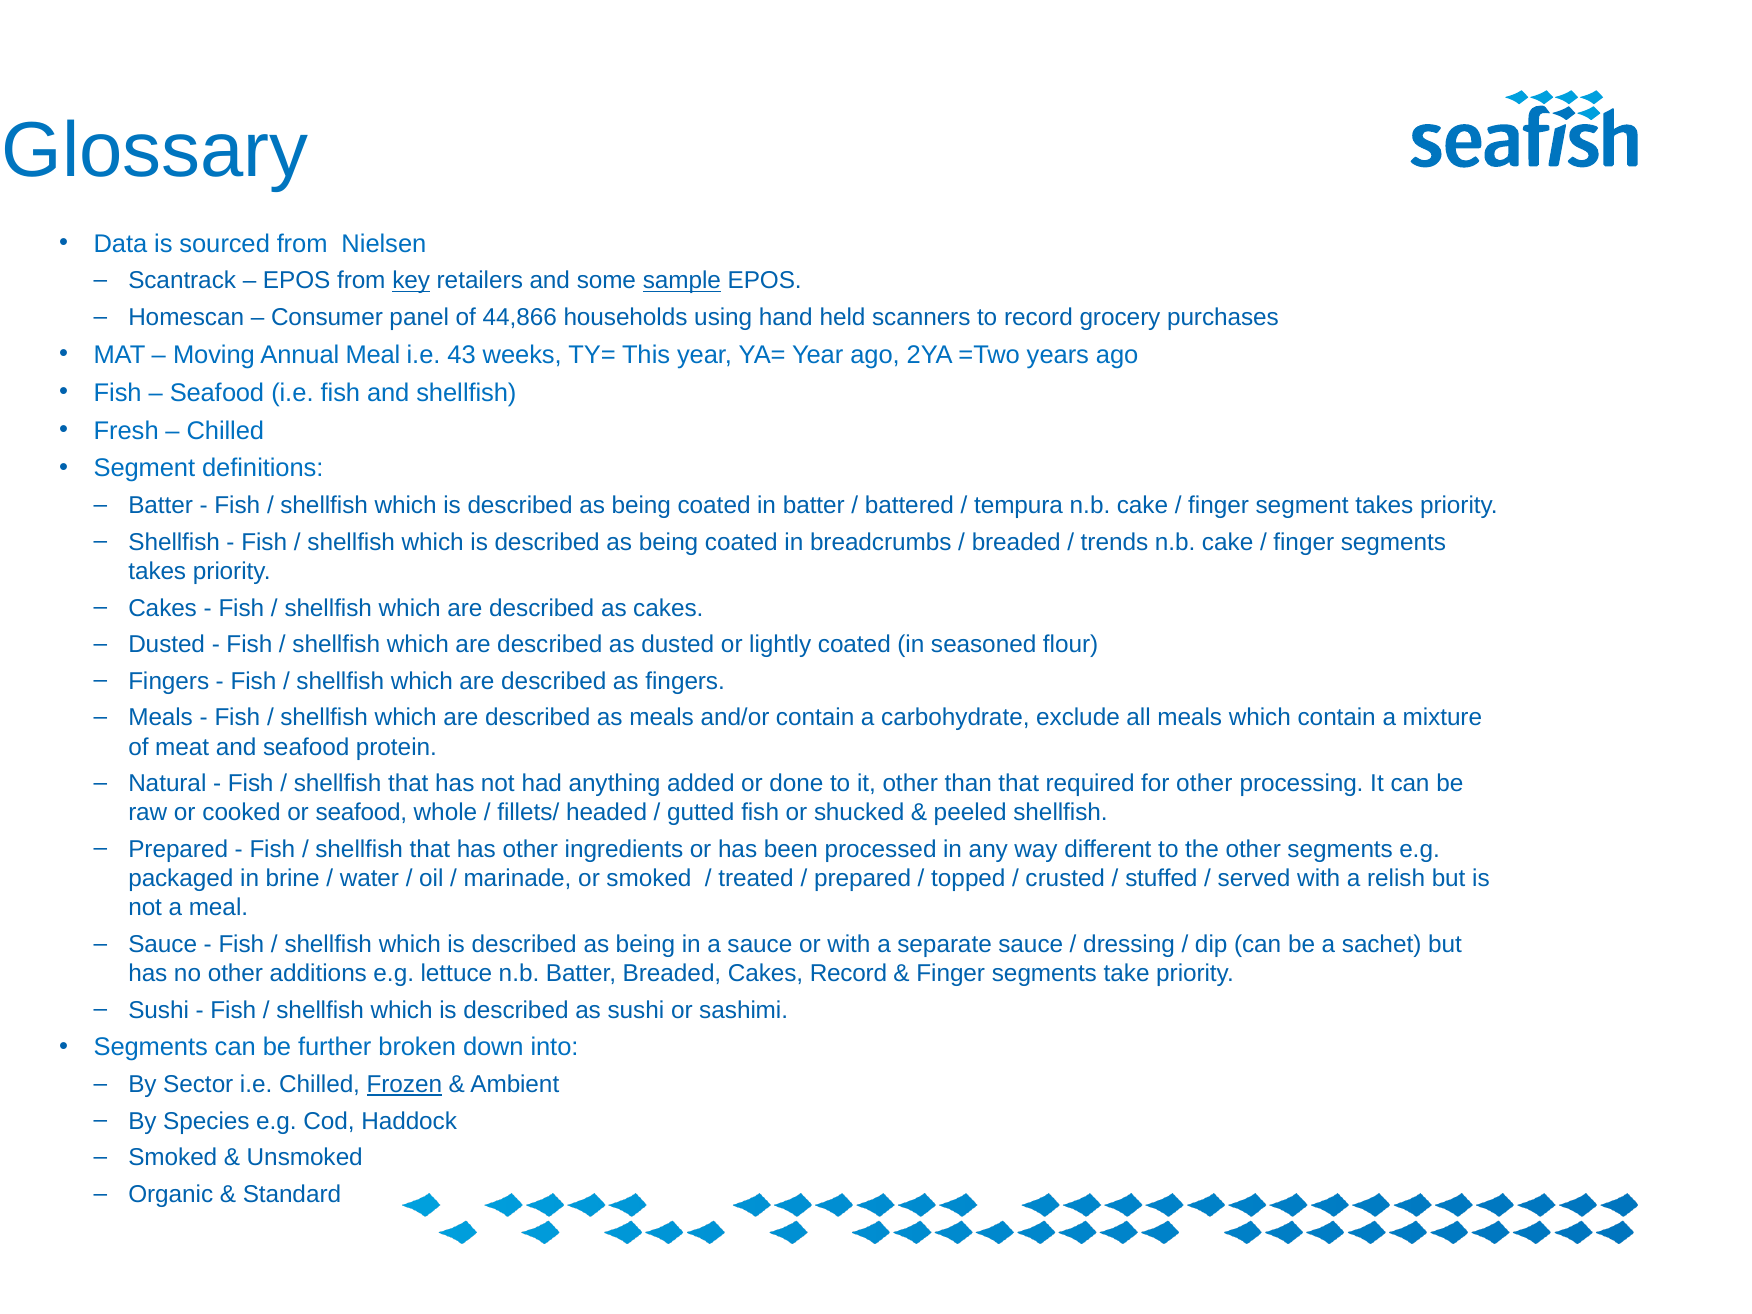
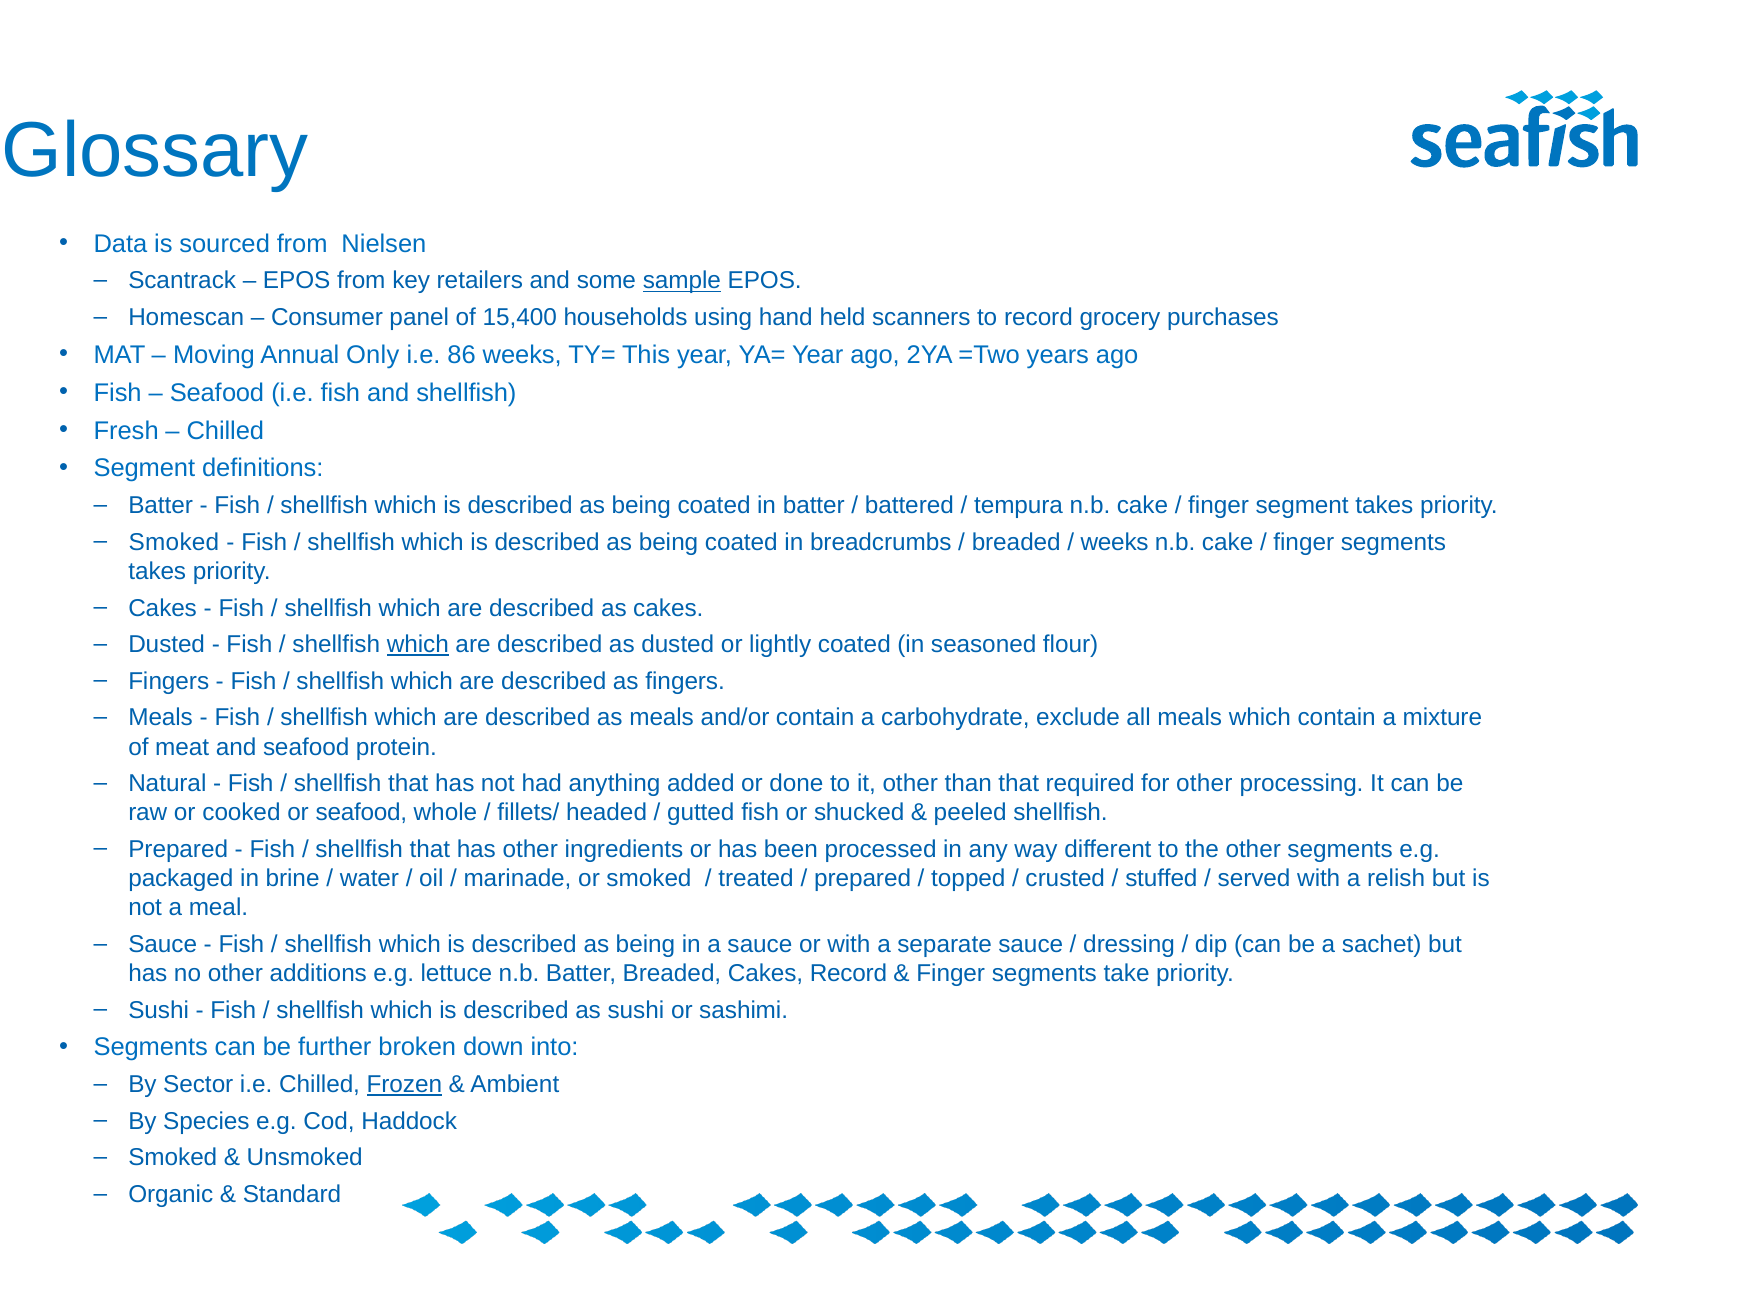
key underline: present -> none (411, 281)
44,866: 44,866 -> 15,400 (520, 317)
Annual Meal: Meal -> Only (373, 355)
43: 43 -> 86 (462, 355)
Shellfish: Shellfish -> Smoked (174, 542)
trends: trends -> weeks (1115, 542)
which underline: none -> present (418, 645)
